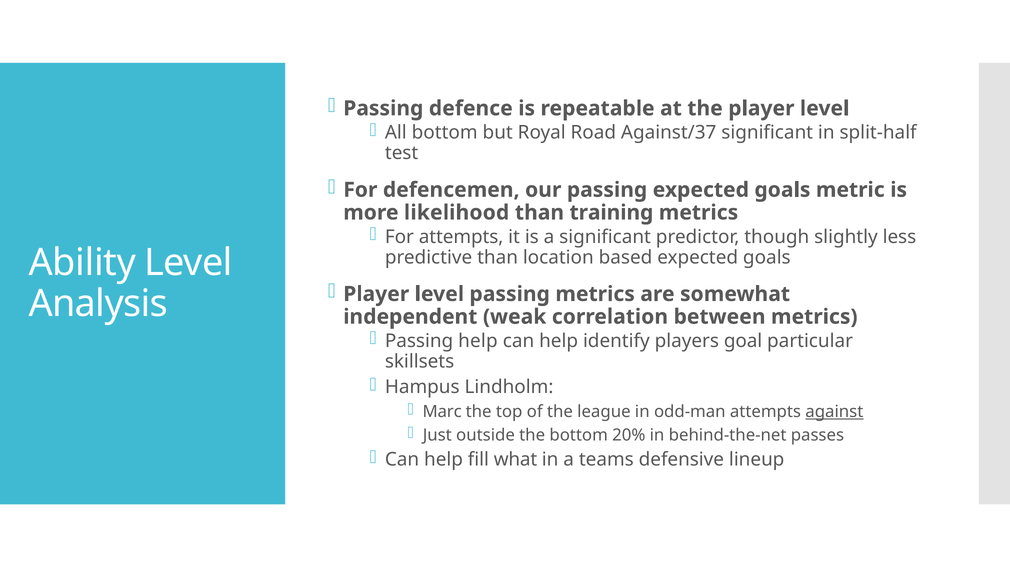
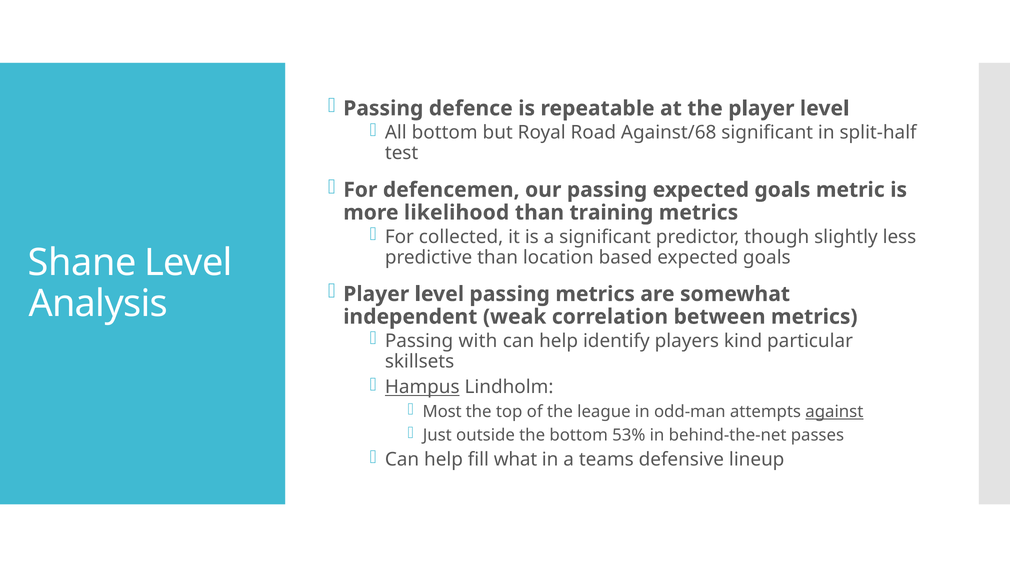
Against/37: Against/37 -> Against/68 (669, 133)
For attempts: attempts -> collected (461, 237)
Ability: Ability -> Shane (82, 263)
Passing help: help -> with (478, 341)
goal: goal -> kind (743, 341)
Hampus underline: none -> present (422, 387)
Marc: Marc -> Most (442, 412)
20%: 20% -> 53% (629, 435)
